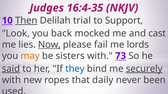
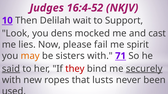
16:4-35: 16:4-35 -> 16:4-52 (85, 8)
Then underline: present -> none (26, 21)
trial: trial -> wait (82, 21)
back: back -> dens (62, 33)
Now underline: present -> none (49, 45)
lords: lords -> spirit (138, 45)
73: 73 -> 71 (121, 56)
they colour: blue -> red (75, 69)
daily: daily -> lusts (103, 80)
